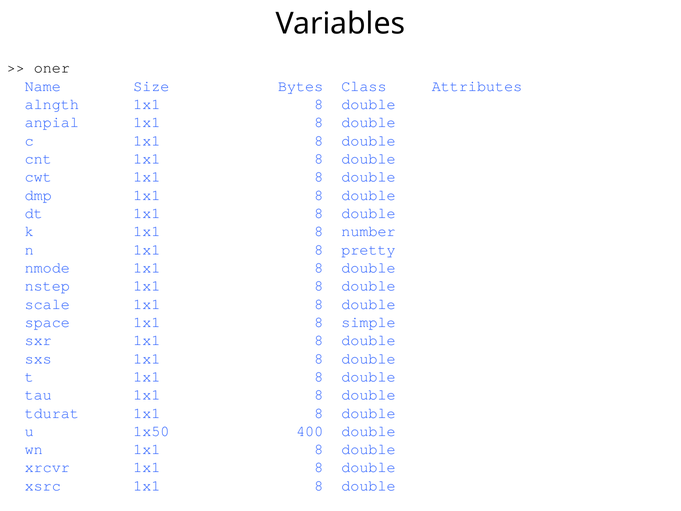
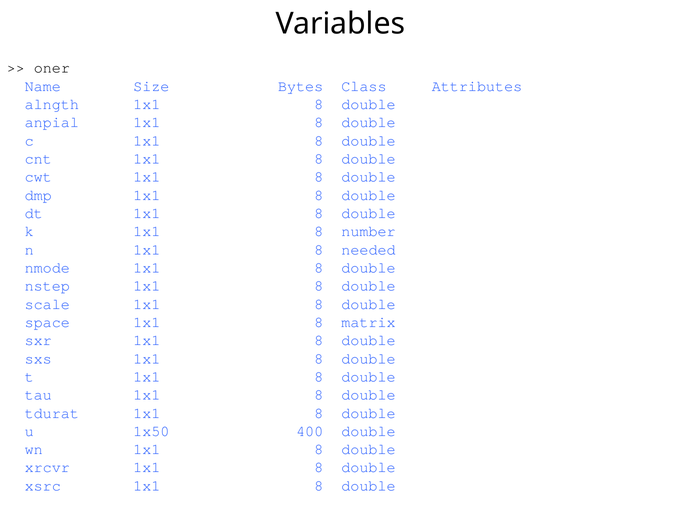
pretty: pretty -> needed (369, 249)
simple: simple -> matrix (369, 322)
